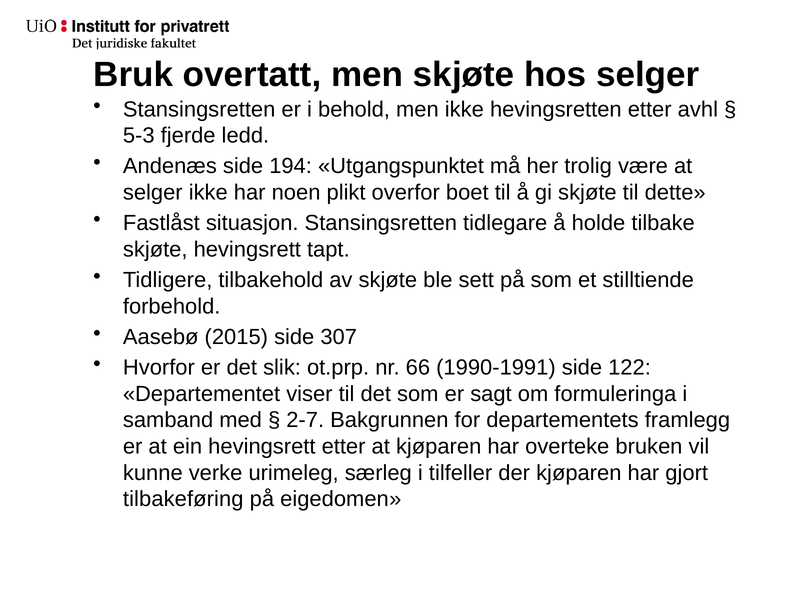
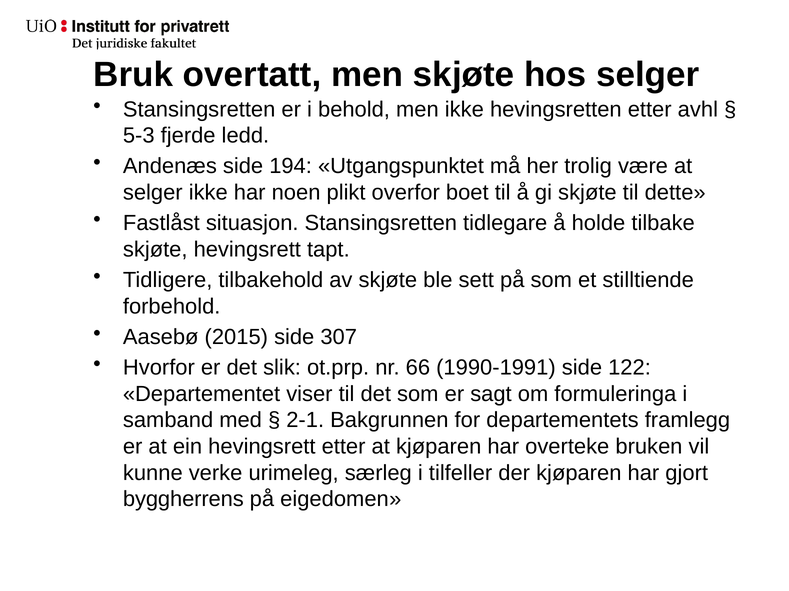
2-7: 2-7 -> 2-1 (305, 421)
tilbakeføring: tilbakeføring -> byggherrens (183, 500)
